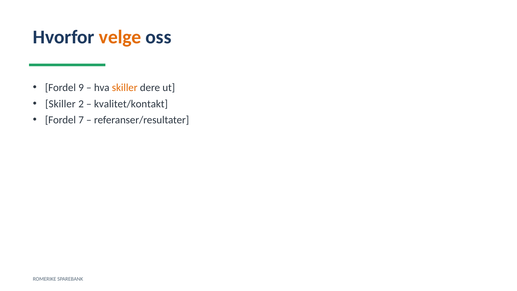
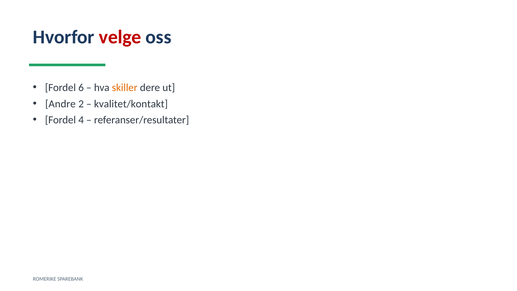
velge colour: orange -> red (120, 37)
9: 9 -> 6 (81, 88)
Skiller: Skiller -> Andre (60, 104)
7: 7 -> 4 (81, 120)
